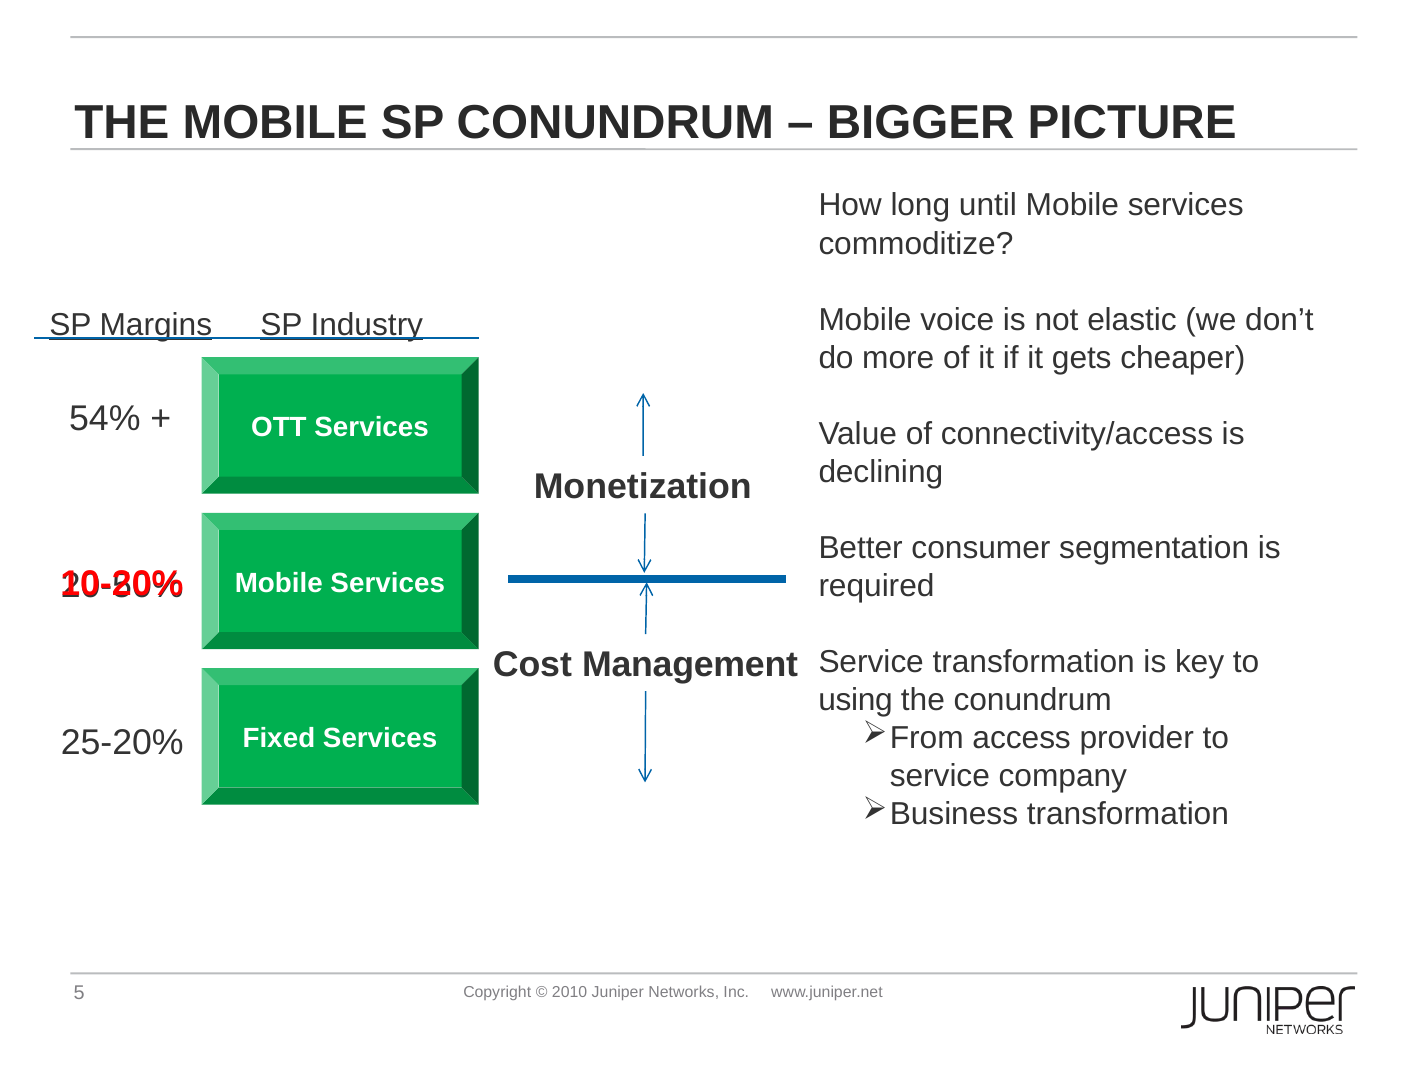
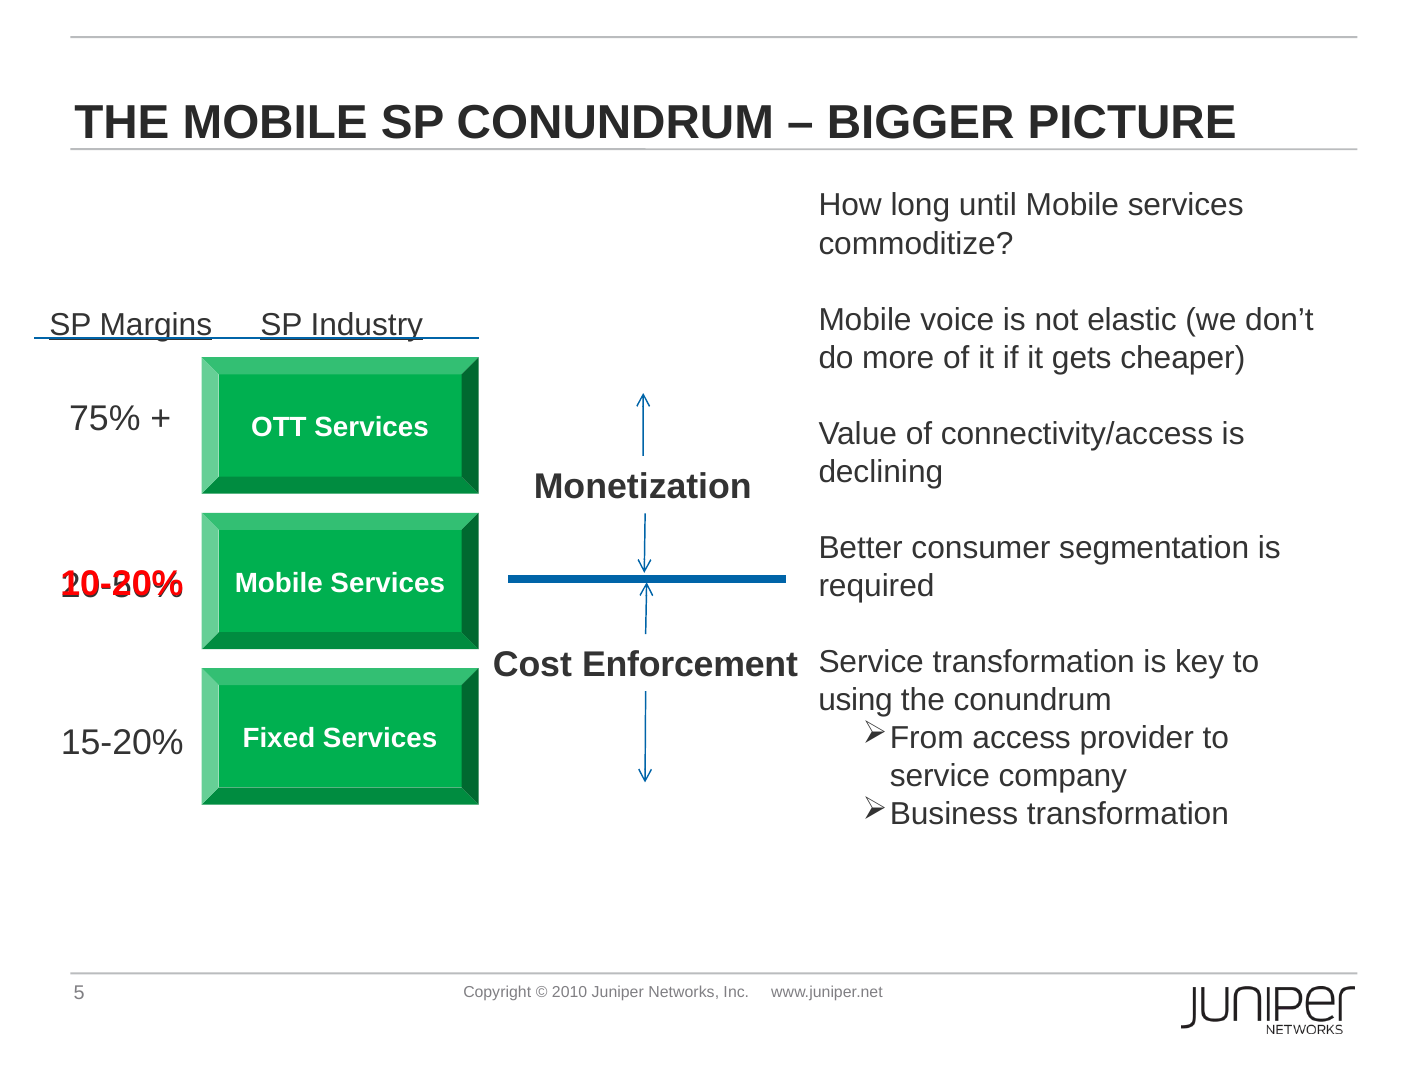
54%: 54% -> 75% (105, 418)
Management: Management -> Enforcement (690, 665)
25-20%: 25-20% -> 15-20% (122, 743)
